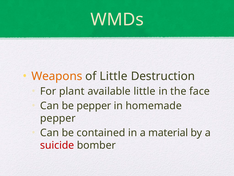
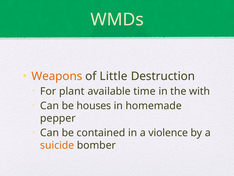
available little: little -> time (145, 91)
face: face -> with (200, 91)
be pepper: pepper -> houses (94, 105)
material: material -> violence (168, 132)
suicide colour: red -> orange (57, 145)
